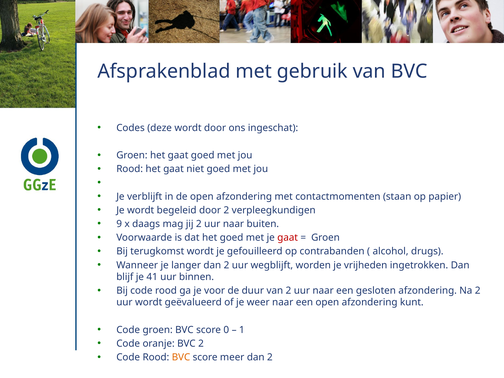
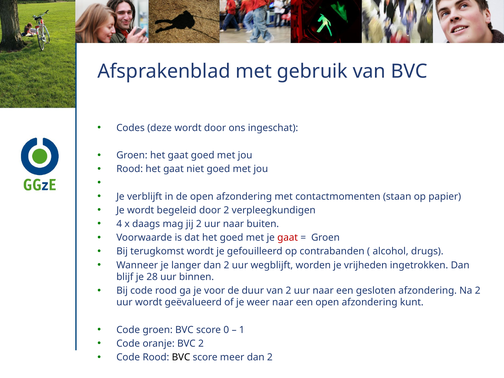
9: 9 -> 4 (119, 224)
41: 41 -> 28 (152, 277)
BVC colour: orange -> black (181, 357)
